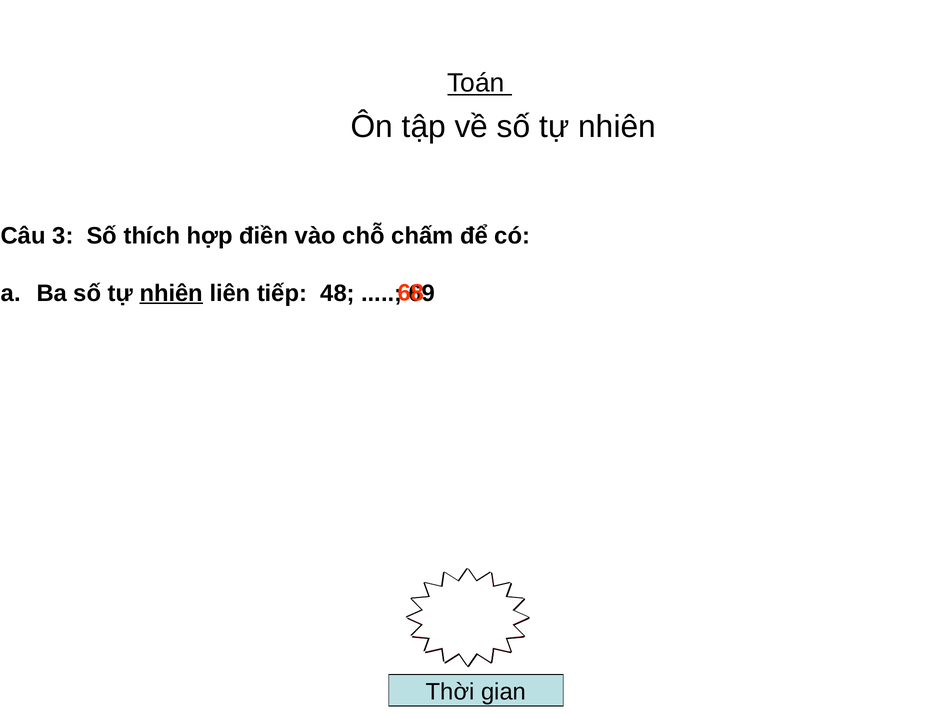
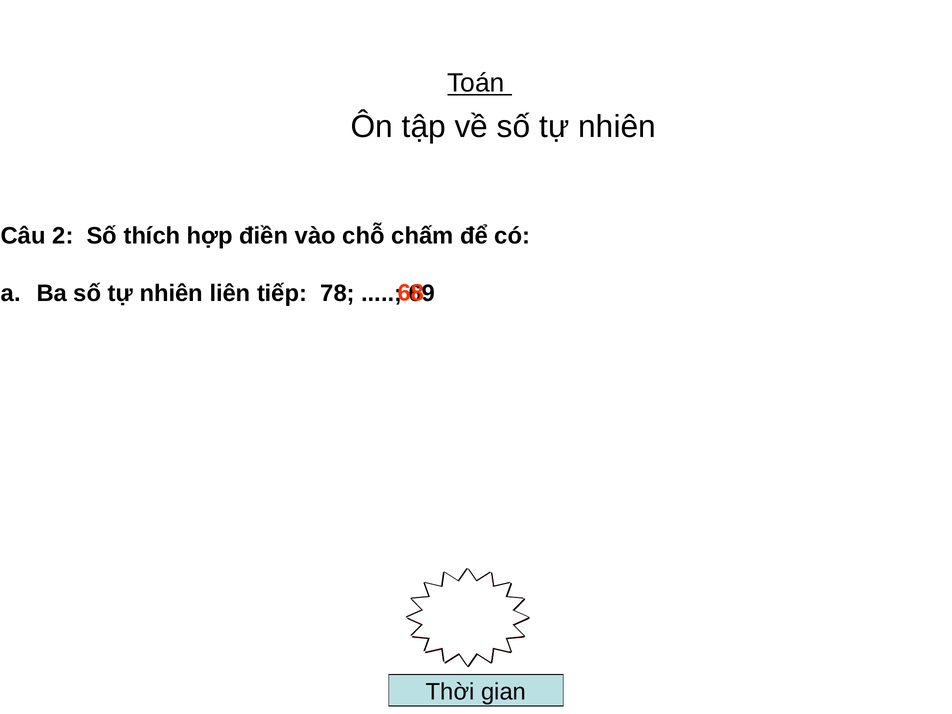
3: 3 -> 2 (63, 236)
nhiên underline: present -> none (171, 293)
48: 48 -> 78 (338, 293)
